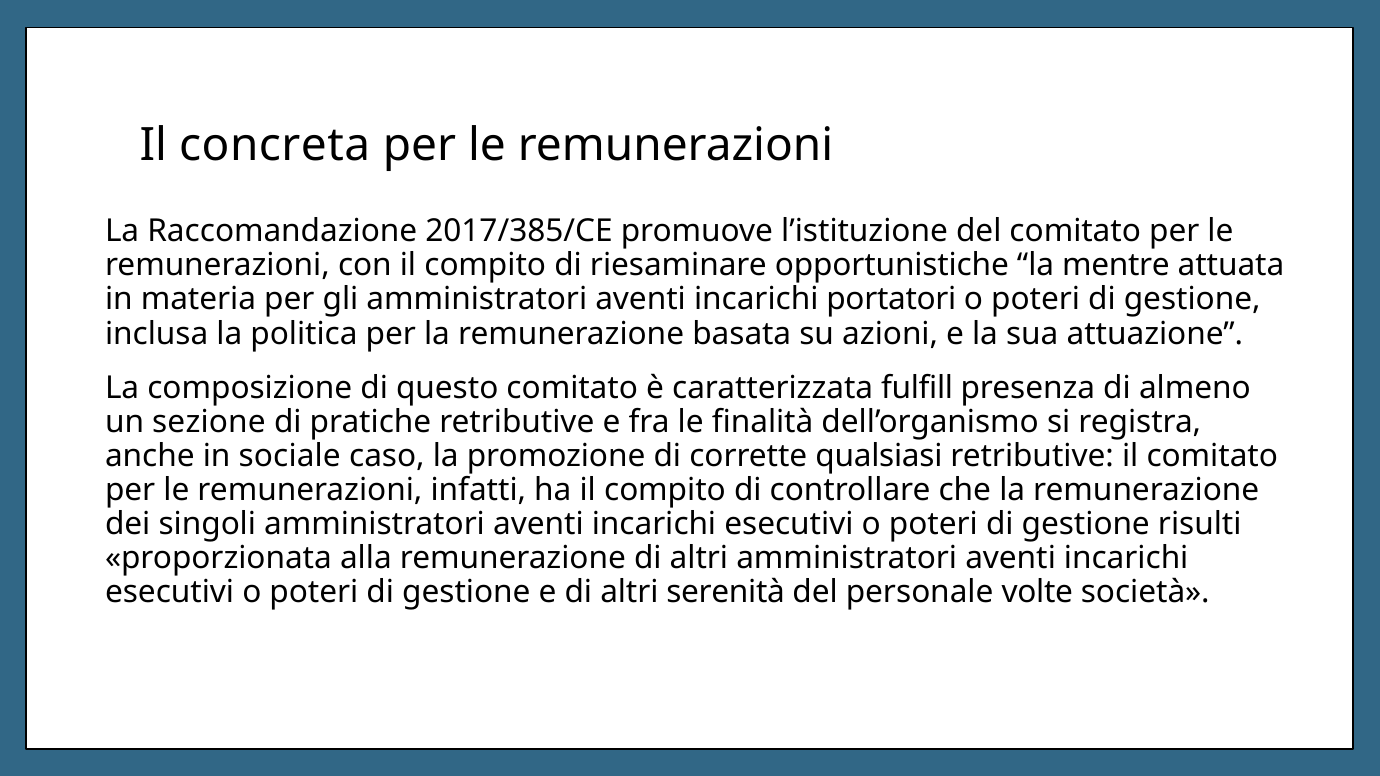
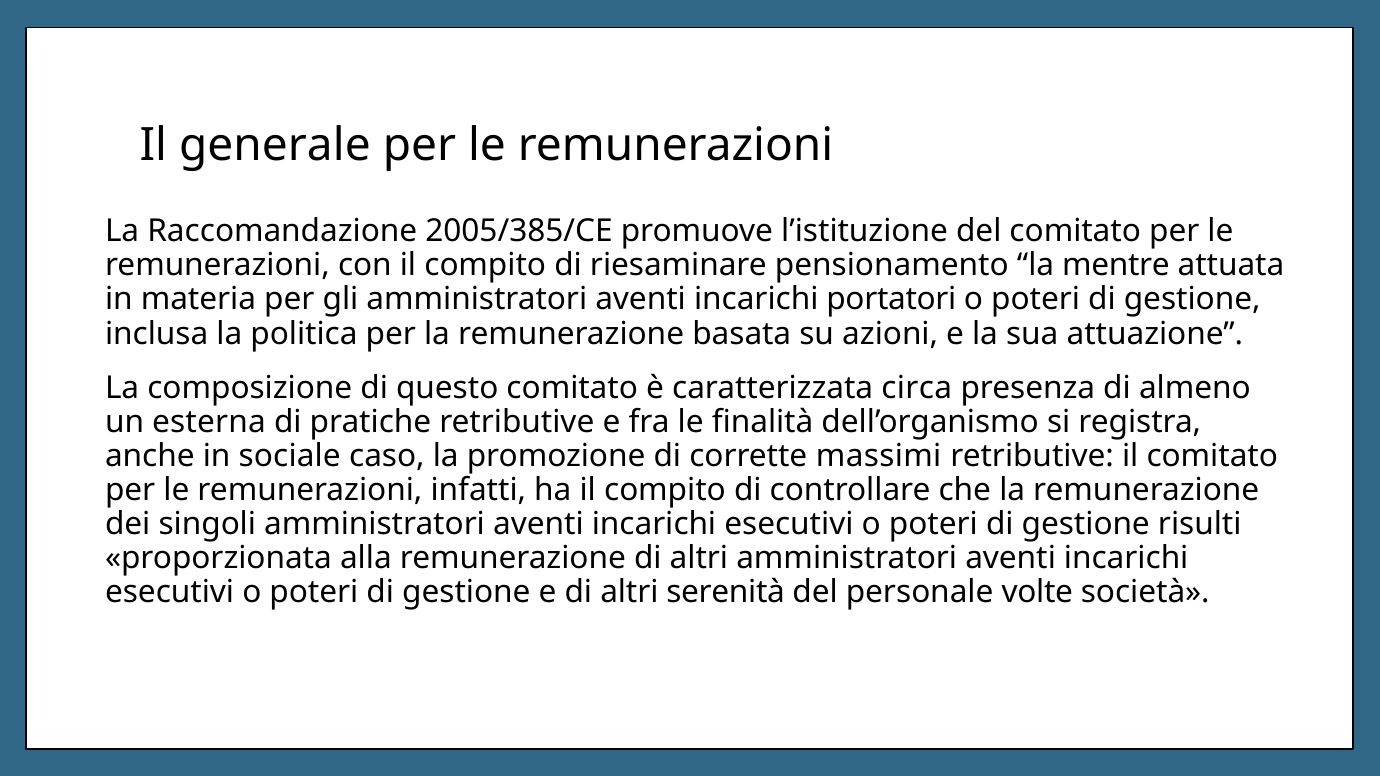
concreta: concreta -> generale (275, 145)
2017/385/CE: 2017/385/CE -> 2005/385/CE (519, 231)
opportunistiche: opportunistiche -> pensionamento (892, 266)
fulfill: fulfill -> circa (917, 388)
sezione: sezione -> esterna (209, 422)
qualsiasi: qualsiasi -> massimi (879, 456)
